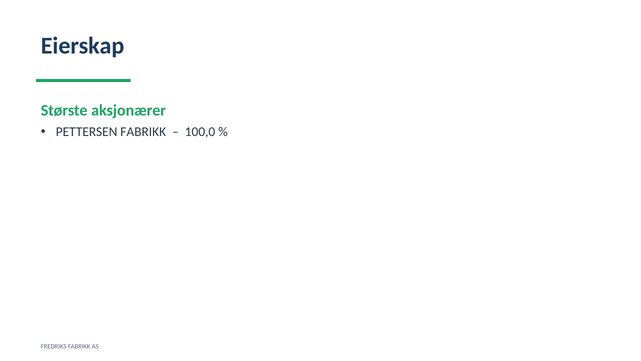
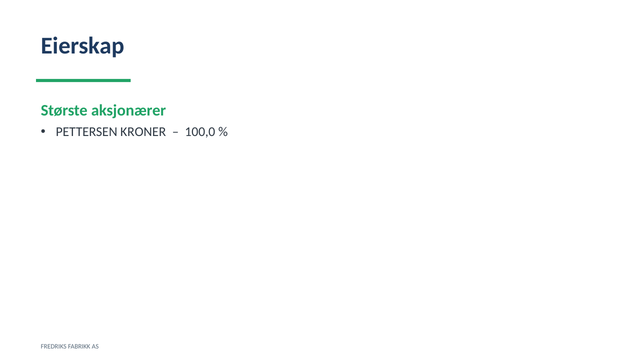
PETTERSEN FABRIKK: FABRIKK -> KRONER (143, 132)
